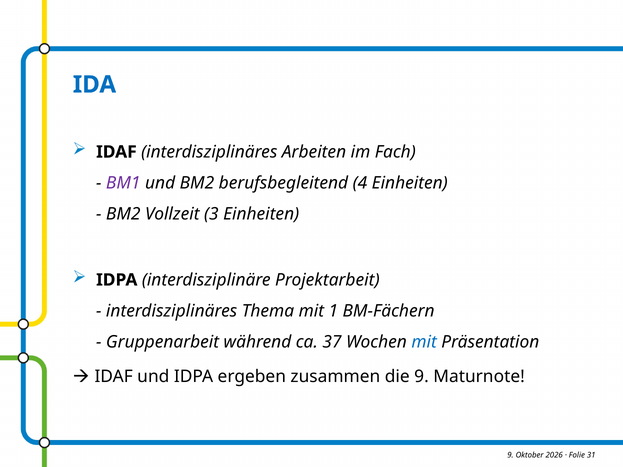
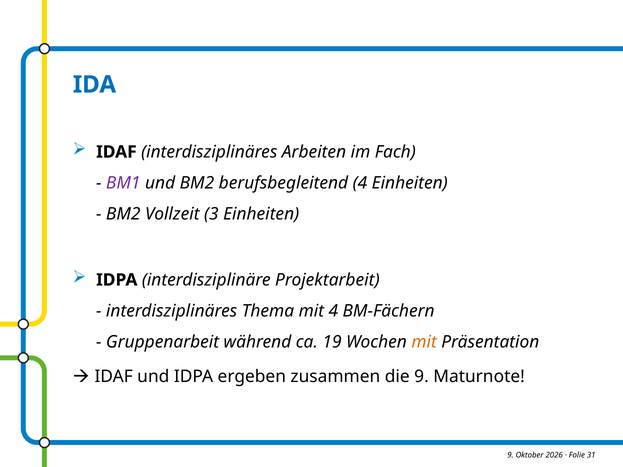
mit 1: 1 -> 4 (333, 311)
37: 37 -> 19 (332, 342)
mit colour: blue -> orange (424, 342)
